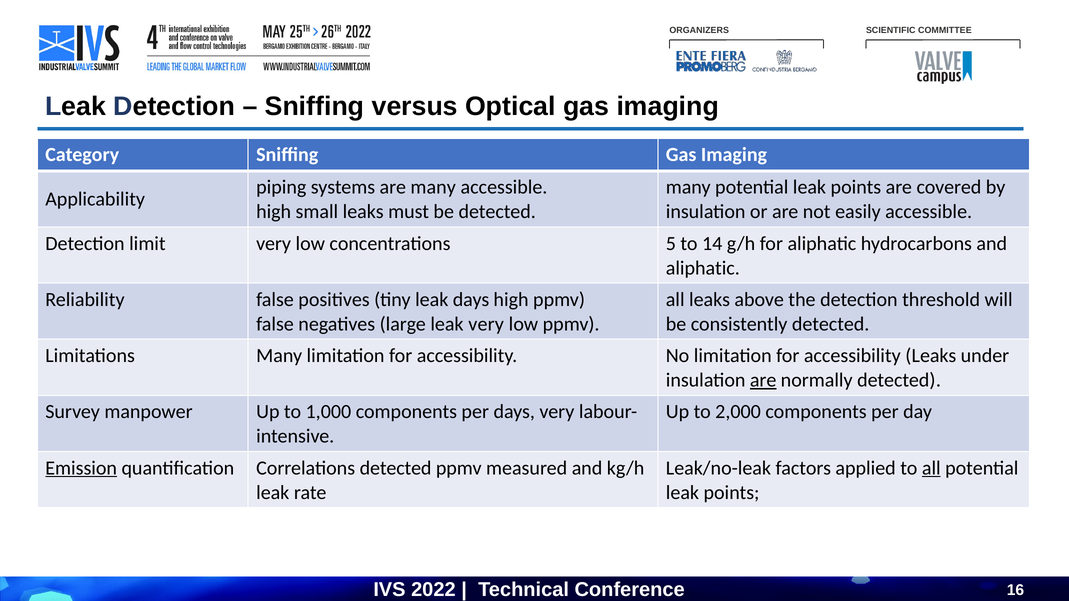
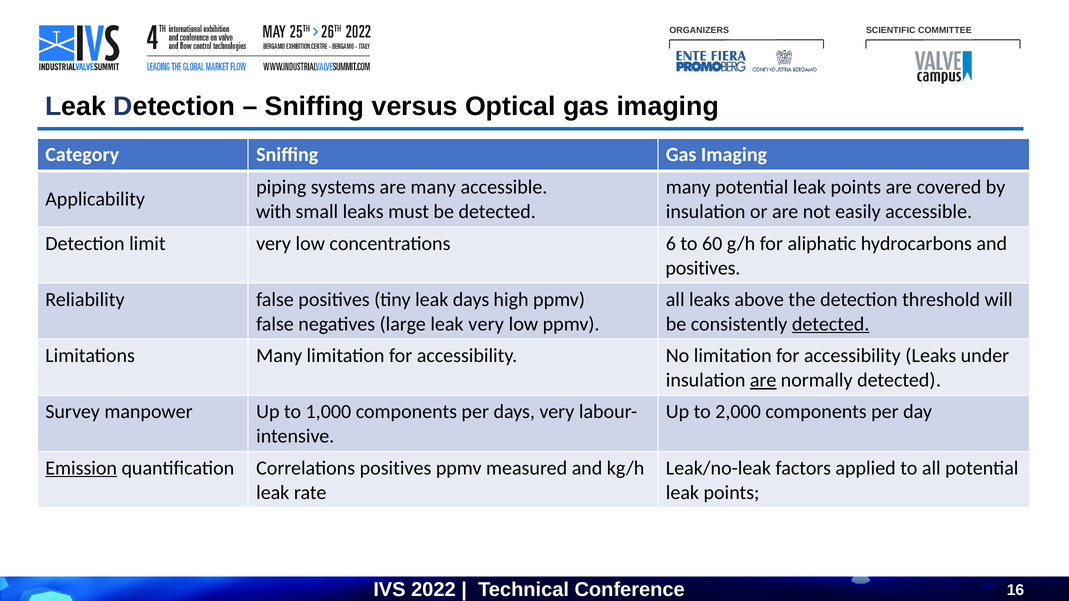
high: high -> with (274, 212)
5: 5 -> 6 (671, 244)
14: 14 -> 60 (712, 244)
aliphatic: aliphatic -> positives (703, 268)
detected underline: none -> present (831, 324)
Correlations detected: detected -> positives (396, 468)
all underline: present -> none (931, 468)
